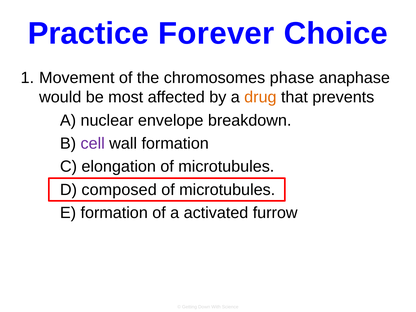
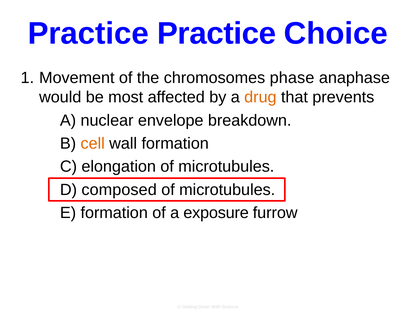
Practice Forever: Forever -> Practice (217, 34)
cell colour: purple -> orange (93, 143)
activated: activated -> exposure (216, 213)
